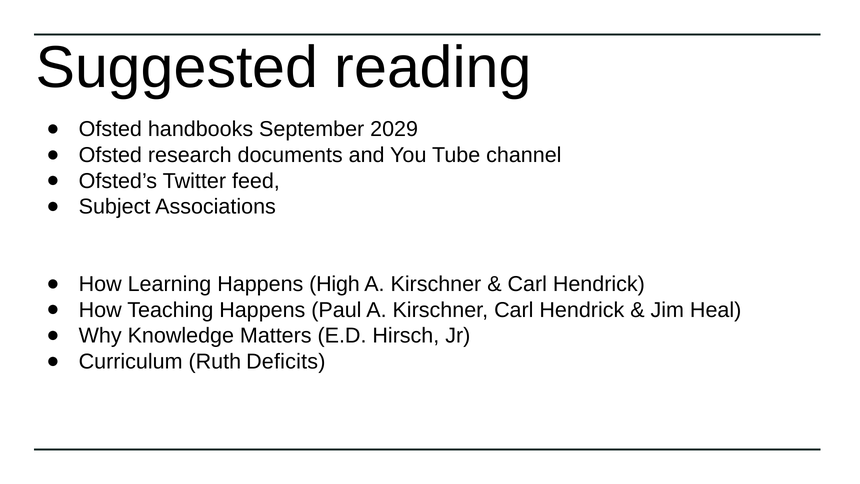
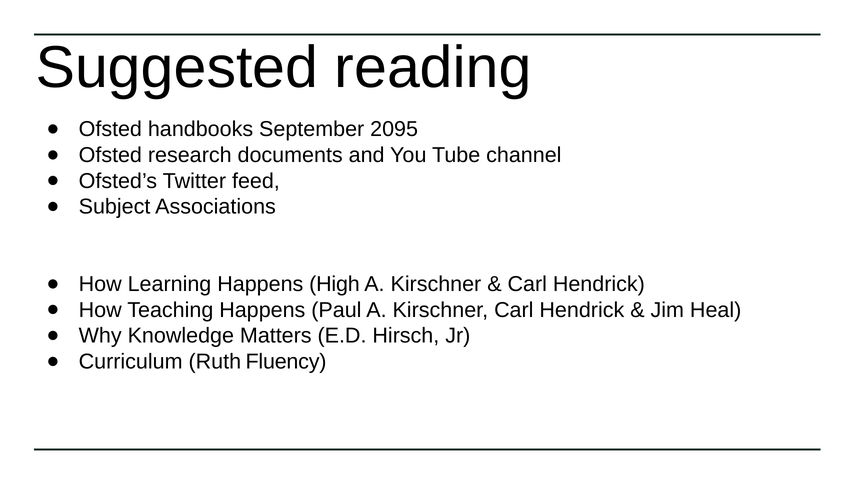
2029: 2029 -> 2095 (394, 129)
Deficits: Deficits -> Fluency (286, 361)
